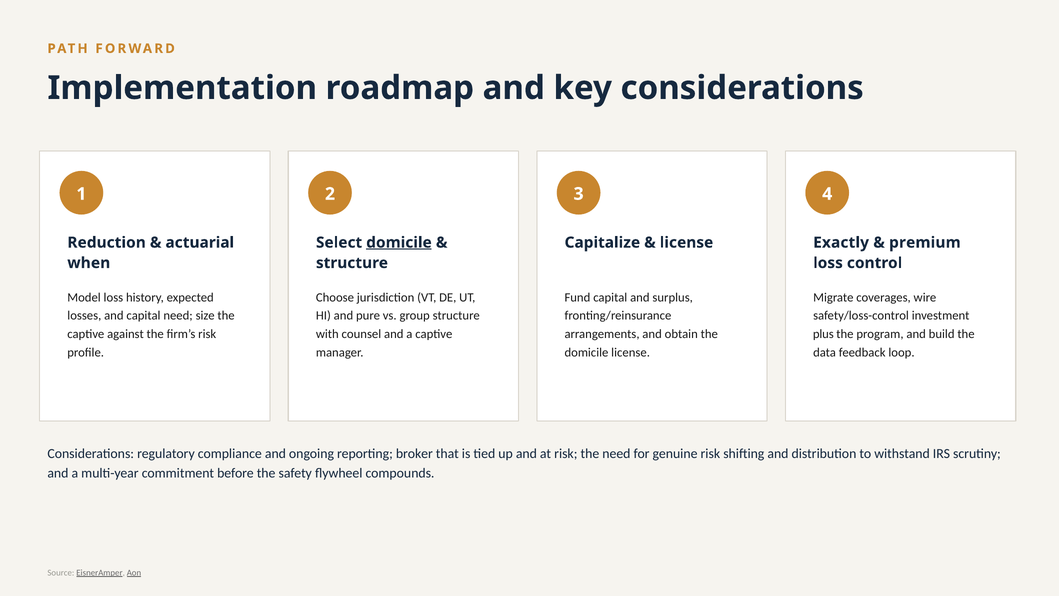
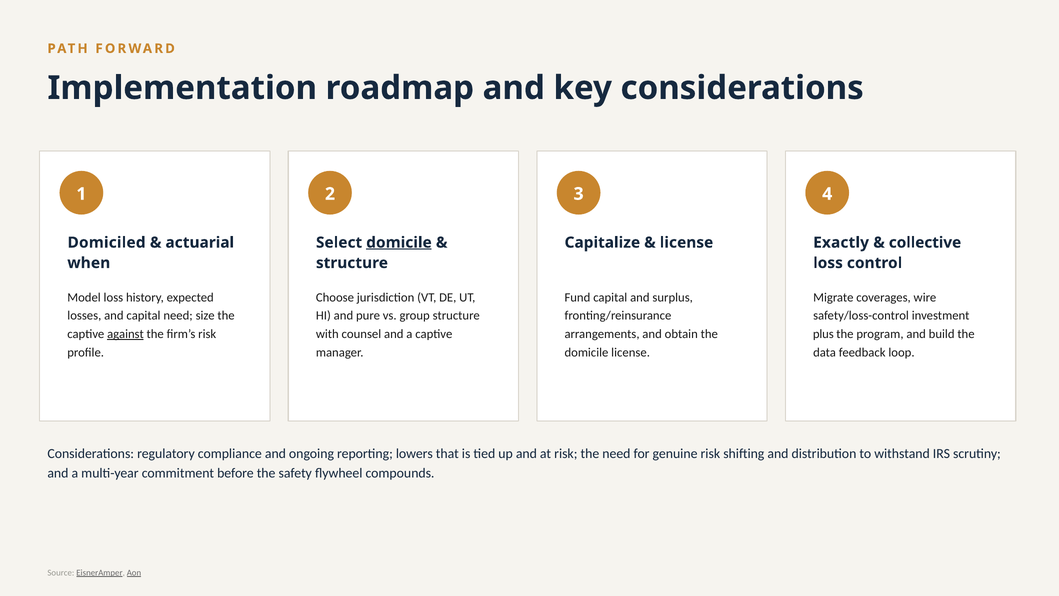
Reduction: Reduction -> Domiciled (107, 242)
premium: premium -> collective (925, 242)
against underline: none -> present (125, 334)
broker: broker -> lowers (414, 453)
